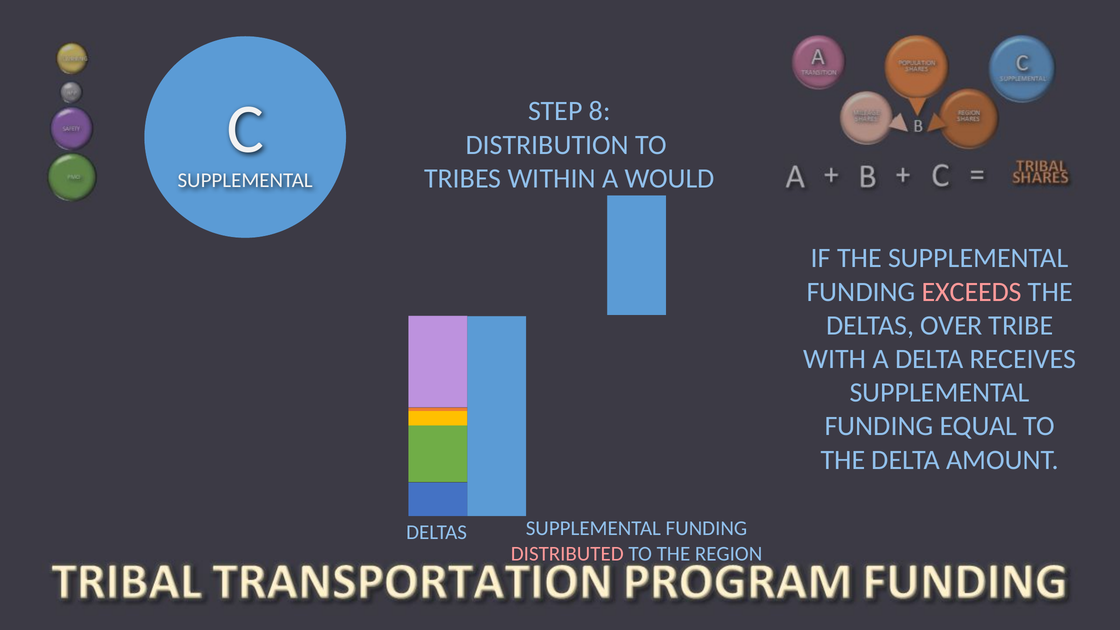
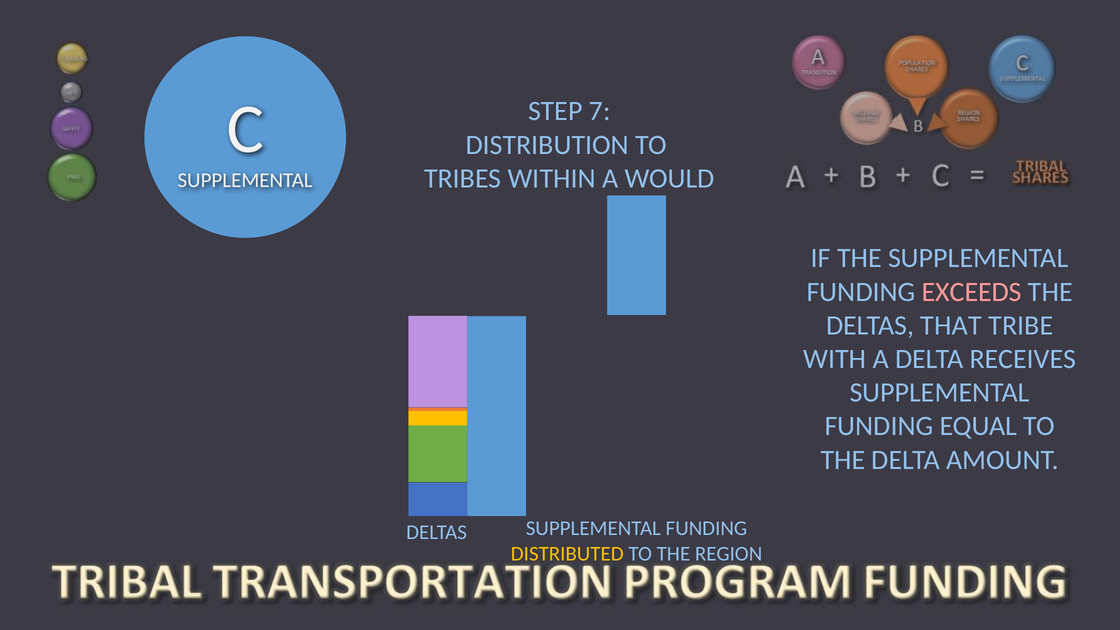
8: 8 -> 7 (600, 111)
OVER: OVER -> THAT (951, 325)
DISTRIBUTED colour: pink -> yellow (567, 554)
